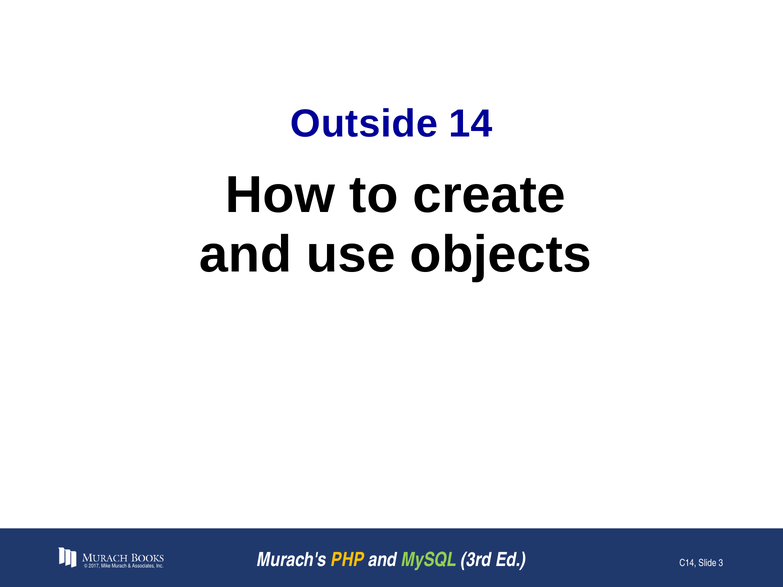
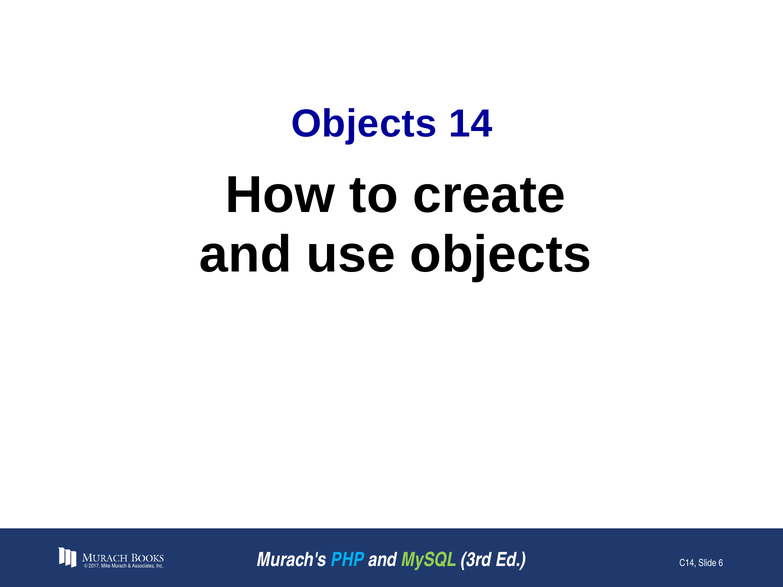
Outside: Outside -> Objects (364, 124)
PHP colour: yellow -> light blue (347, 560)
3: 3 -> 6 (721, 563)
